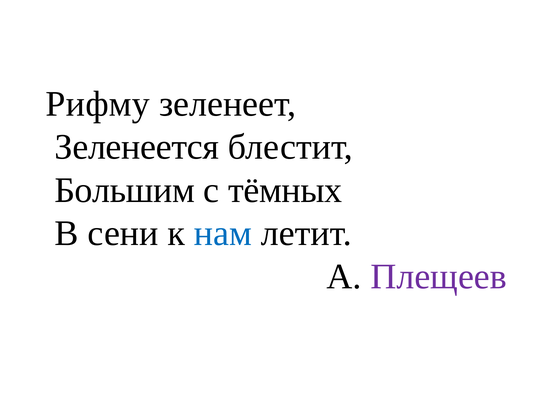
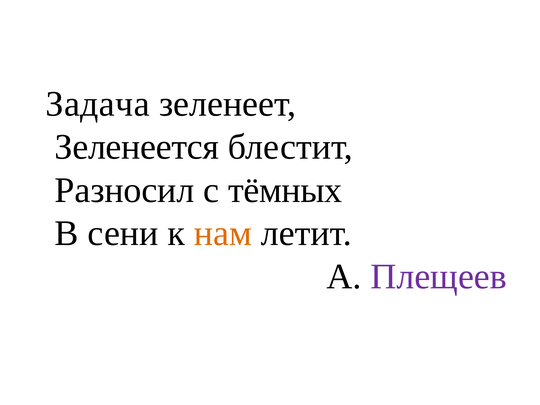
Рифму: Рифму -> Задача (98, 104)
Большим: Большим -> Разносил (125, 190)
нам colour: blue -> orange (223, 233)
